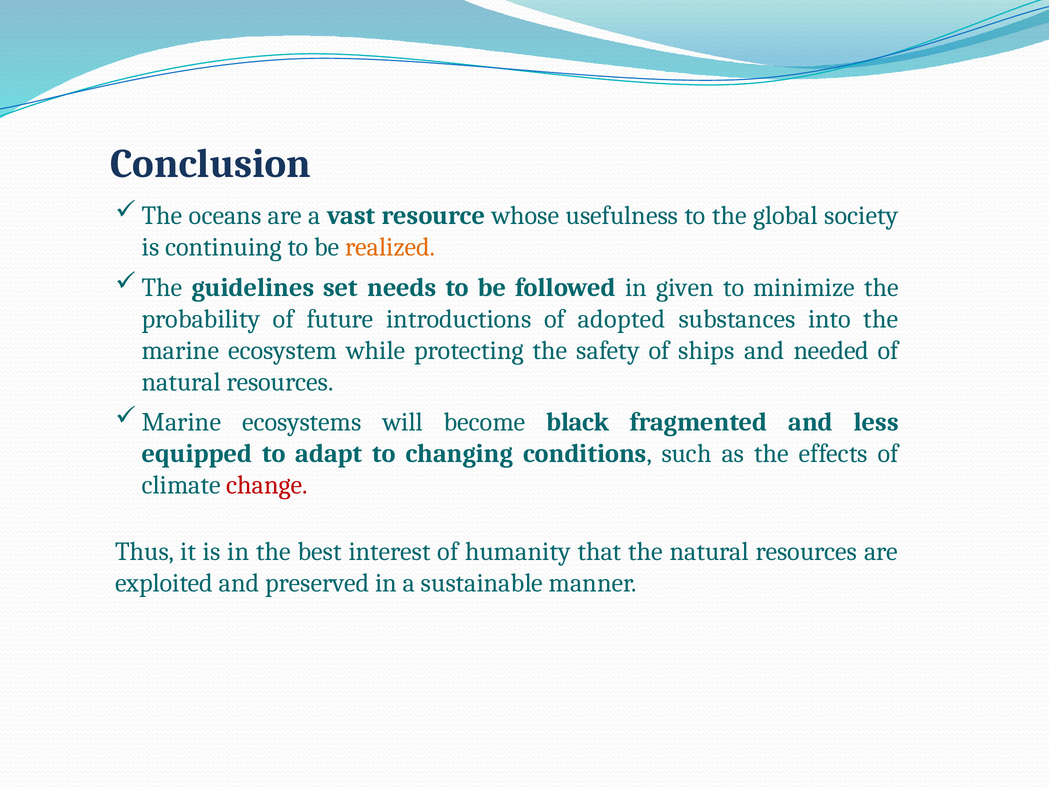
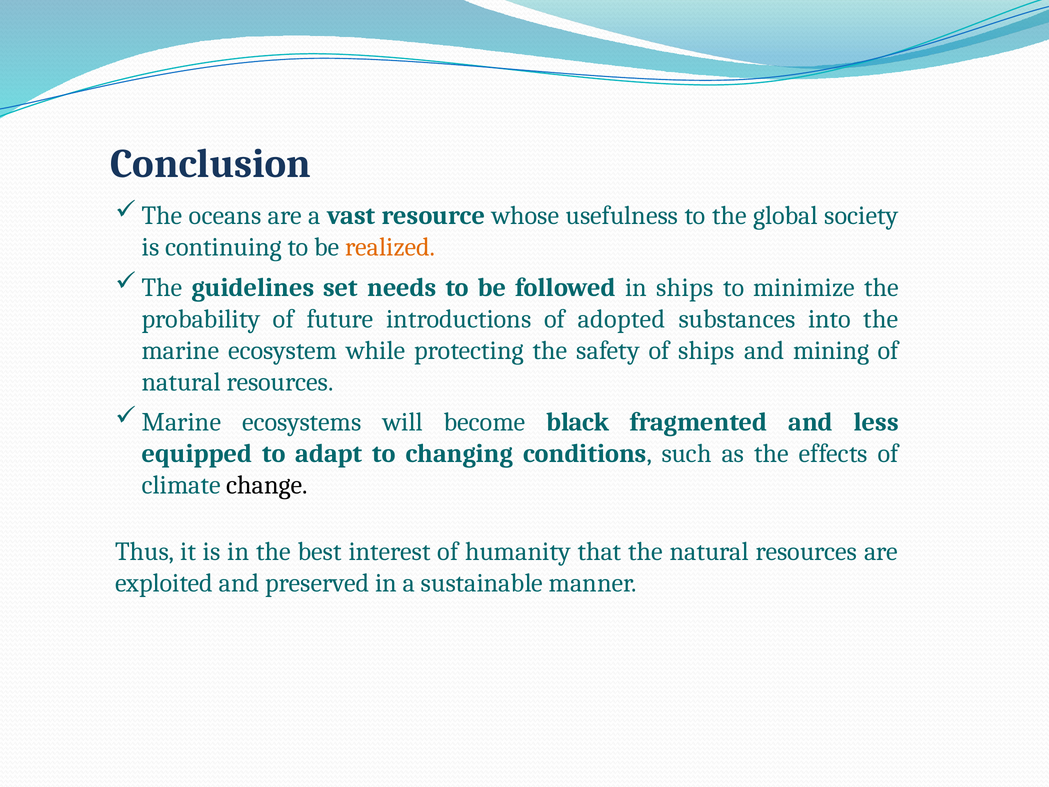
in given: given -> ships (685, 287)
needed: needed -> mining (831, 350)
change colour: red -> black (267, 485)
